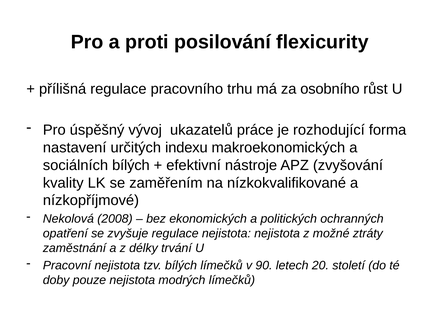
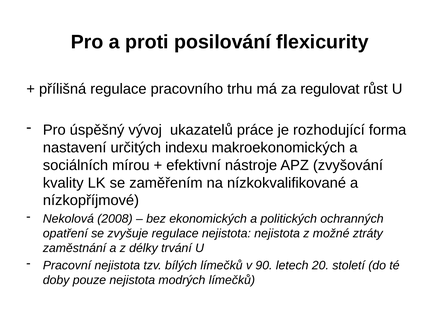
osobního: osobního -> regulovat (330, 89)
sociálních bílých: bílých -> mírou (131, 165)
